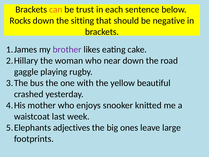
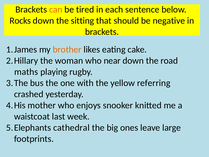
trust: trust -> tired (85, 9)
brother colour: purple -> orange (67, 49)
gaggle: gaggle -> maths (26, 72)
beautiful: beautiful -> referring (154, 83)
adjectives: adjectives -> cathedral (71, 127)
